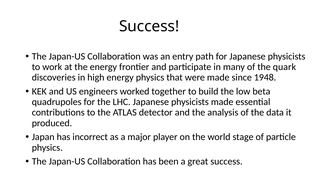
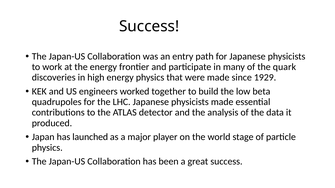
1948: 1948 -> 1929 (265, 78)
incorrect: incorrect -> launched (90, 137)
